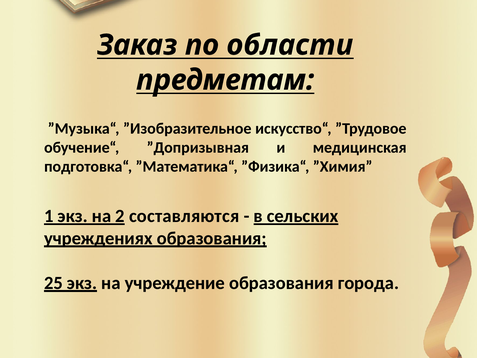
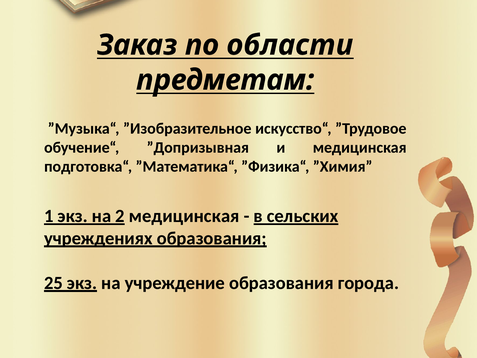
2 составляются: составляются -> медицинская (184, 216)
